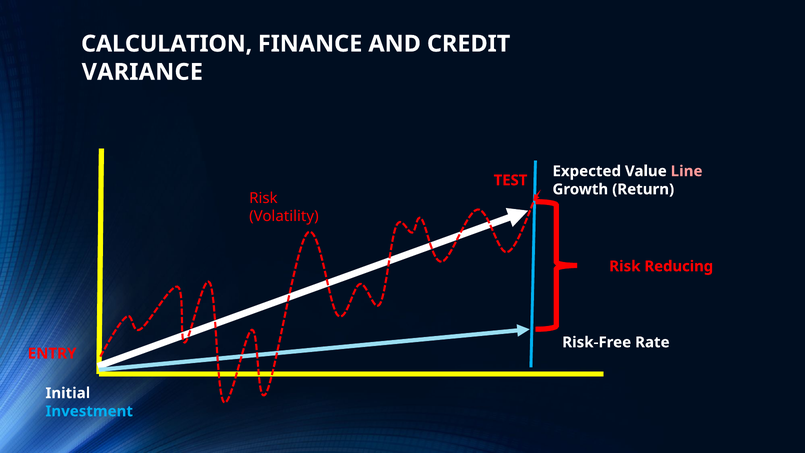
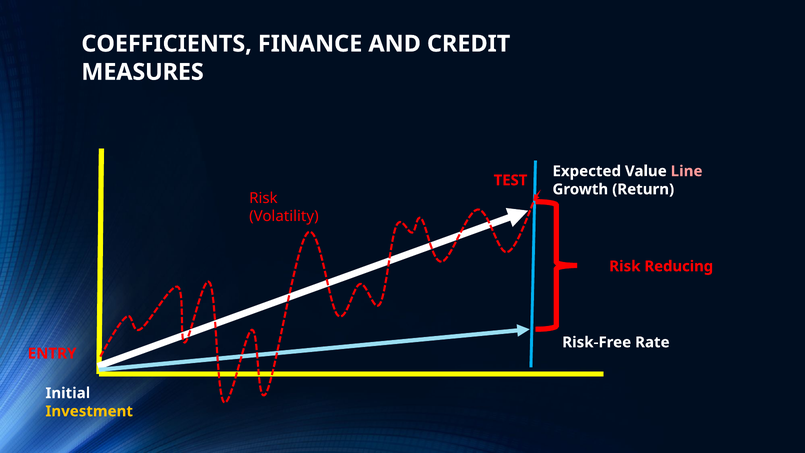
CALCULATION: CALCULATION -> COEFFICIENTS (167, 44)
VARIANCE: VARIANCE -> MEASURES (143, 72)
Investment colour: light blue -> yellow (89, 411)
